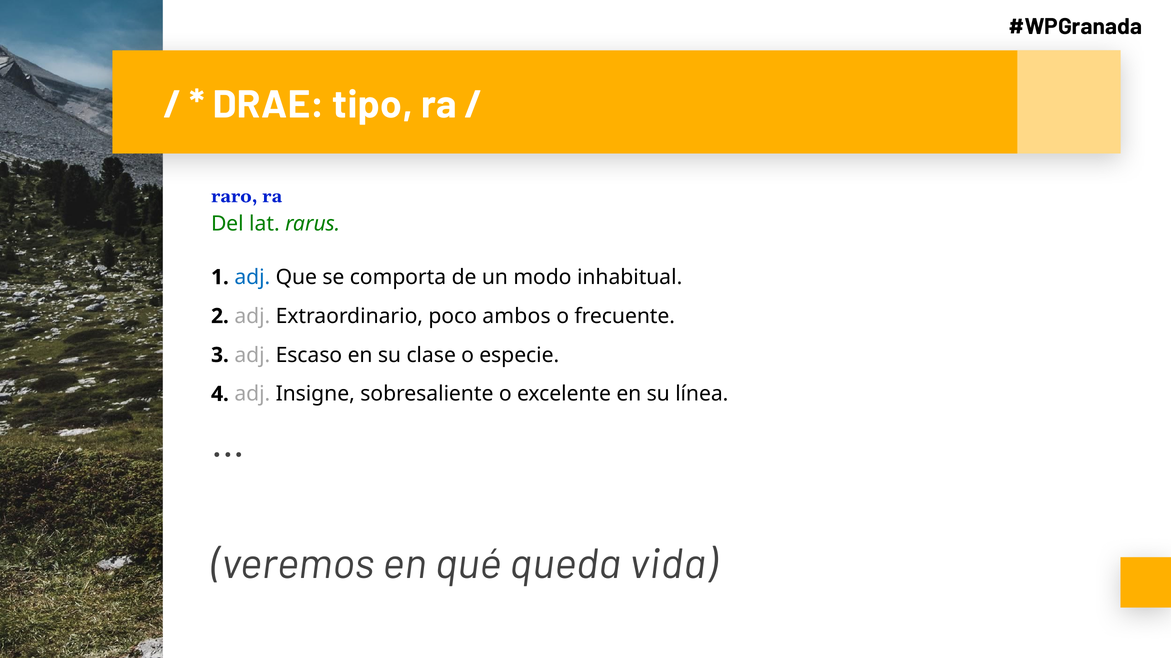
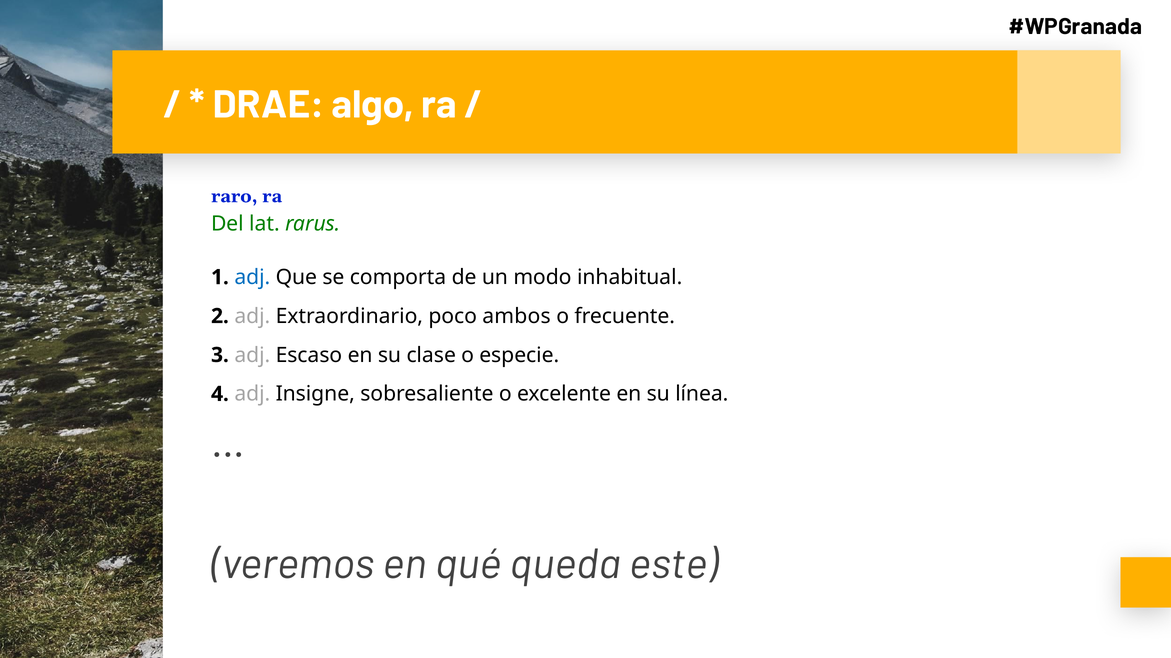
tipo: tipo -> algo (373, 105)
vida: vida -> este (674, 565)
